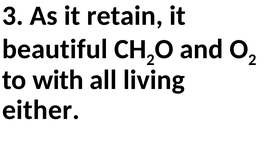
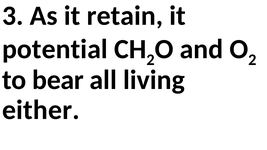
beautiful: beautiful -> potential (55, 49)
with: with -> bear (58, 80)
